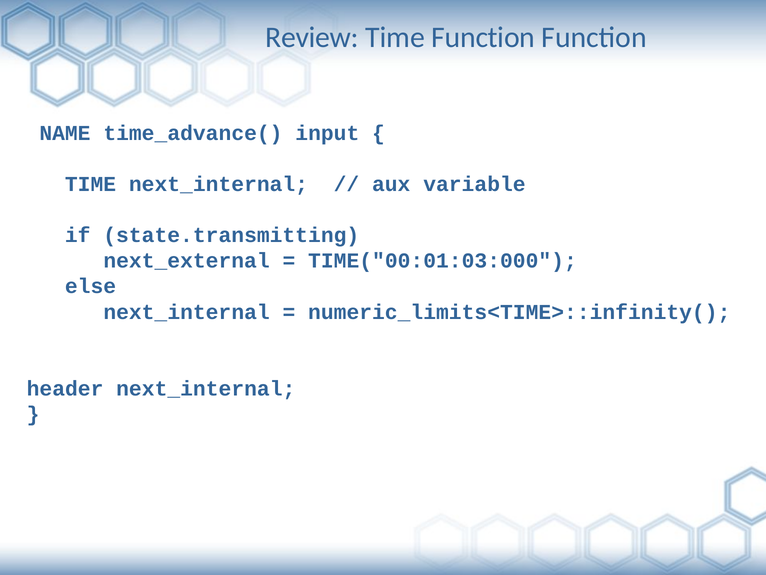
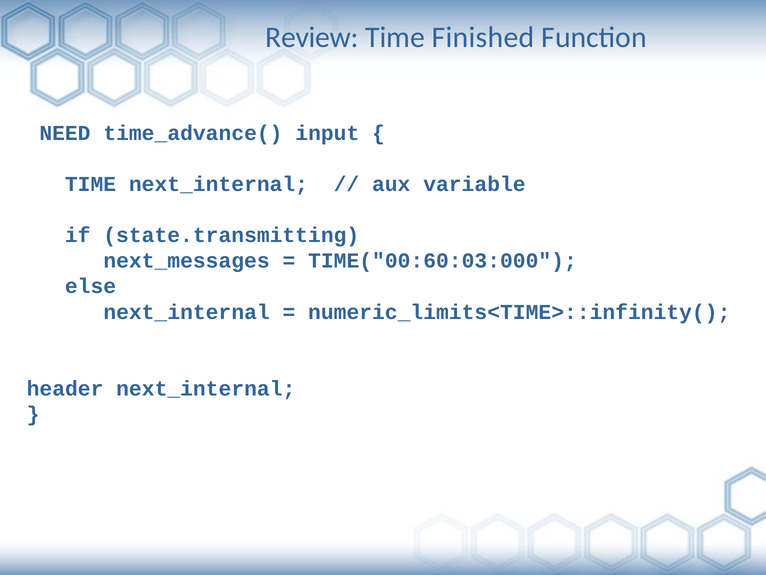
Time Function: Function -> Finished (483, 37)
NAME: NAME -> NEED (65, 133)
next_external: next_external -> next_messages (187, 261)
TIME("00:01:03:000: TIME("00:01:03:000 -> TIME("00:60:03:000 (442, 261)
